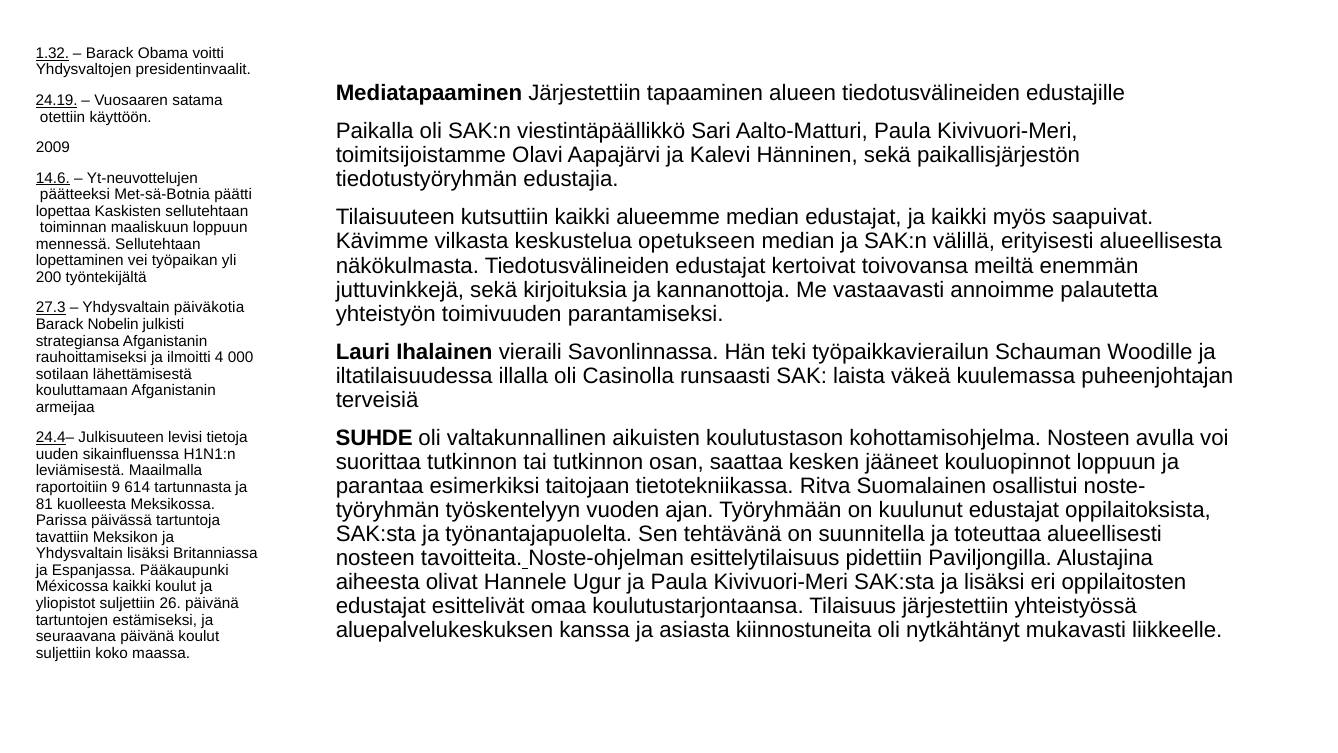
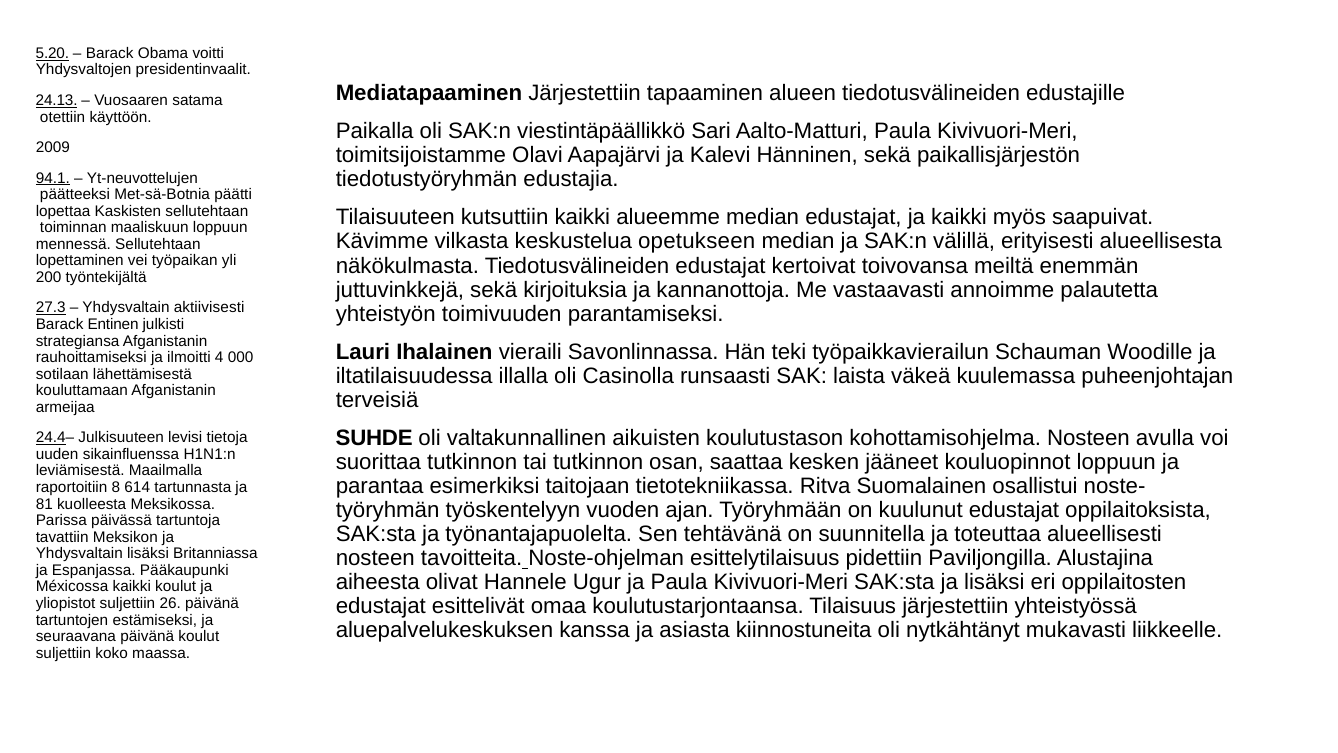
1.32: 1.32 -> 5.20 (52, 53)
24.19: 24.19 -> 24.13 (57, 100)
14.6: 14.6 -> 94.1 (53, 178)
päiväkotia: päiväkotia -> aktiivisesti (209, 308)
Nobelin: Nobelin -> Entinen (113, 324)
9: 9 -> 8 (116, 487)
